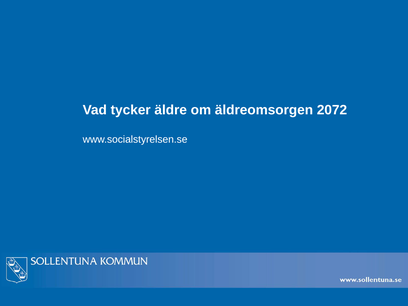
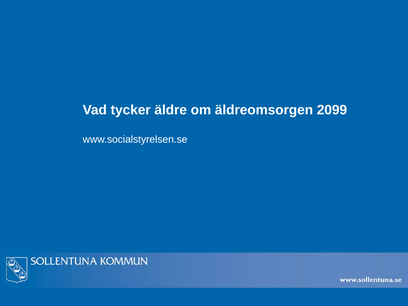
2072: 2072 -> 2099 (332, 110)
